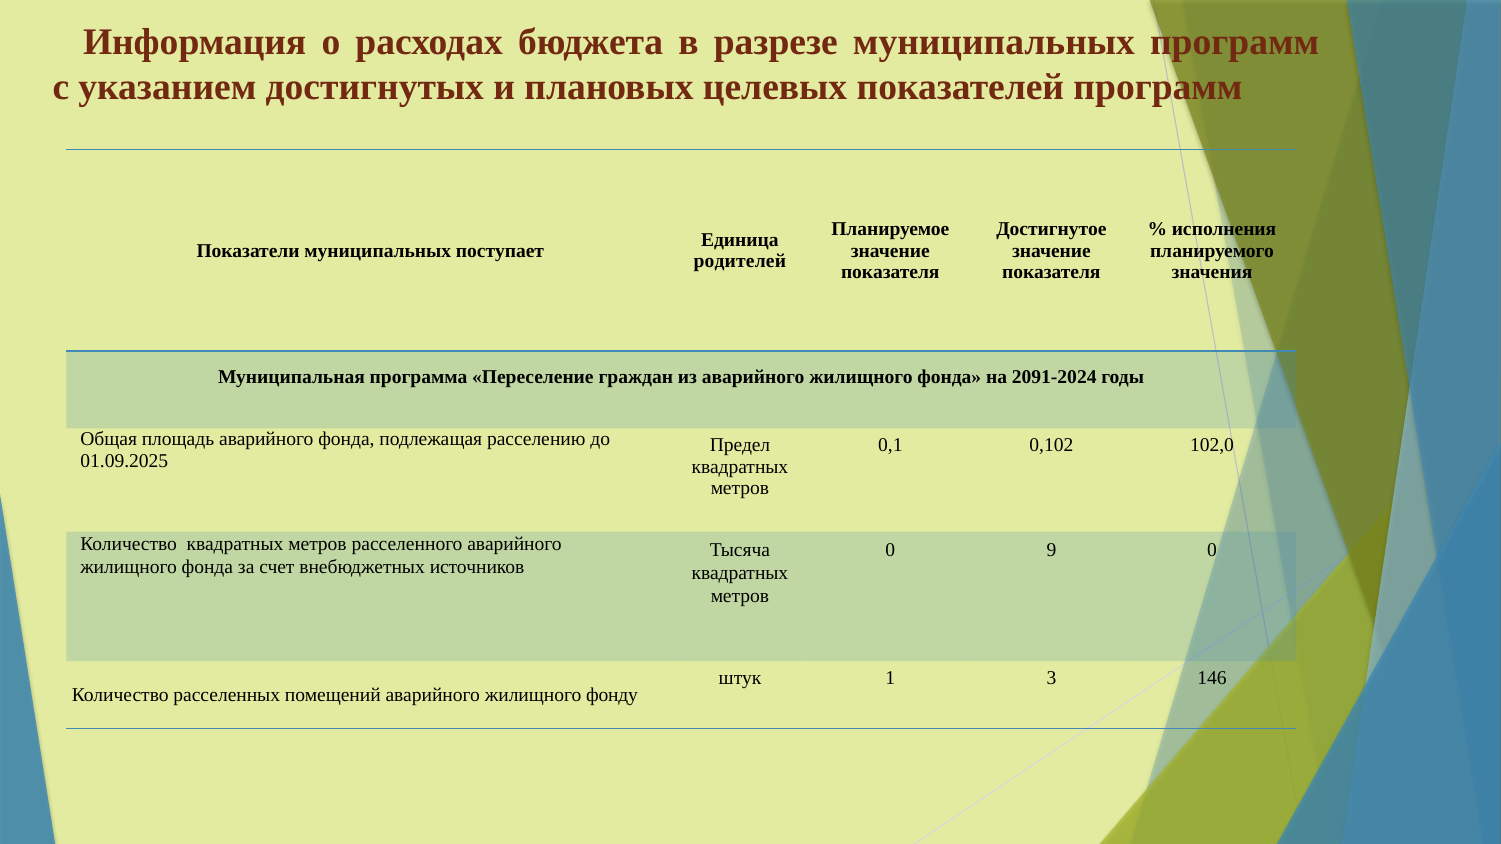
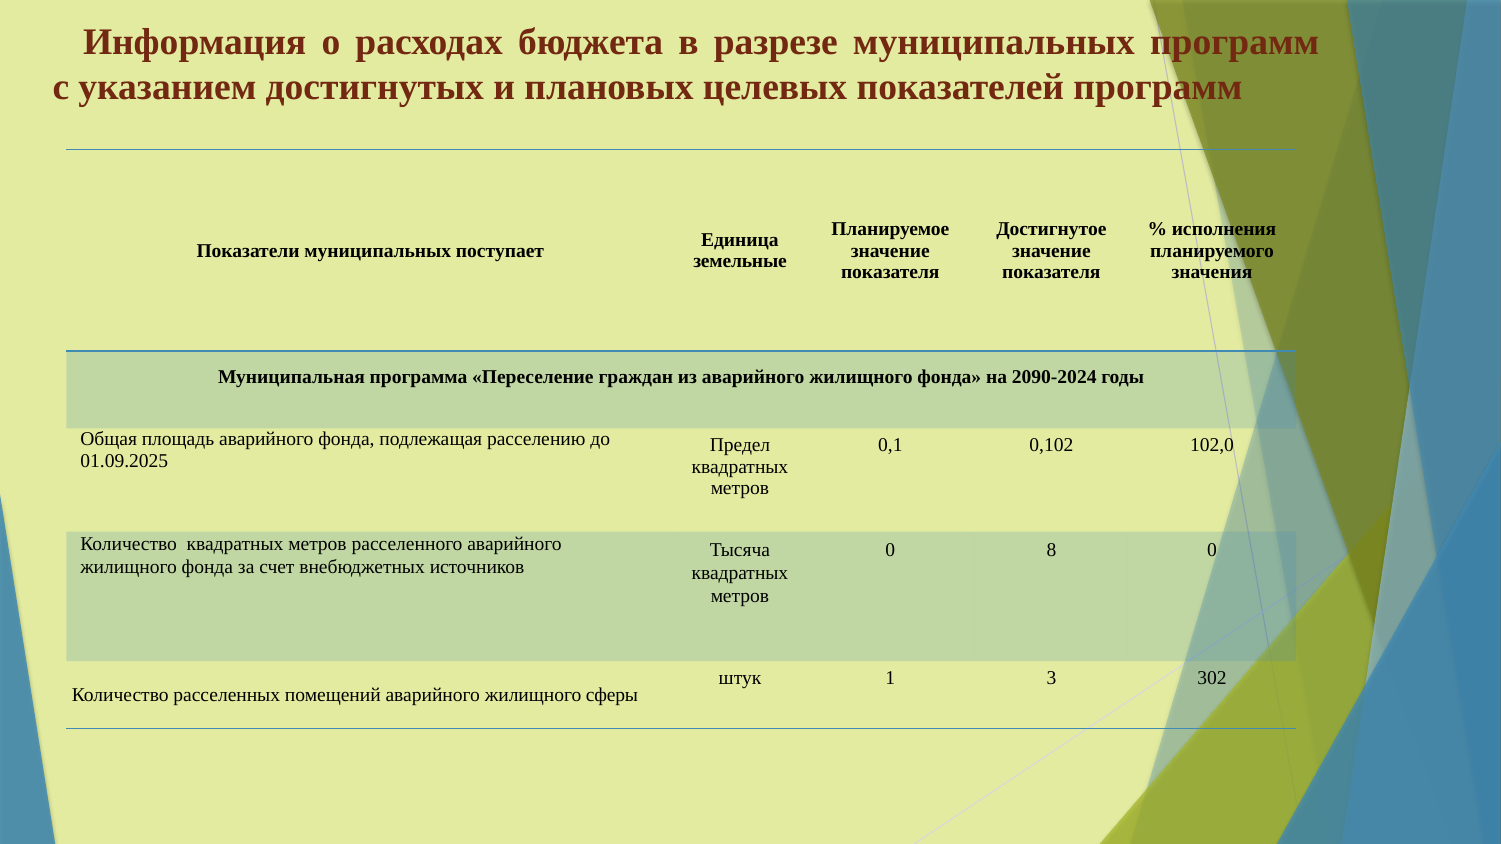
родителей: родителей -> земельные (740, 261)
2091-2024: 2091-2024 -> 2090-2024 (1054, 377)
9: 9 -> 8 (1051, 550)
146: 146 -> 302 (1212, 678)
фонду: фонду -> сферы (612, 695)
